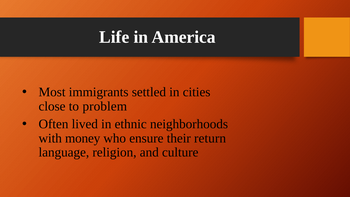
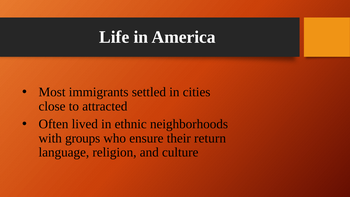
problem: problem -> attracted (105, 106)
money: money -> groups (83, 138)
